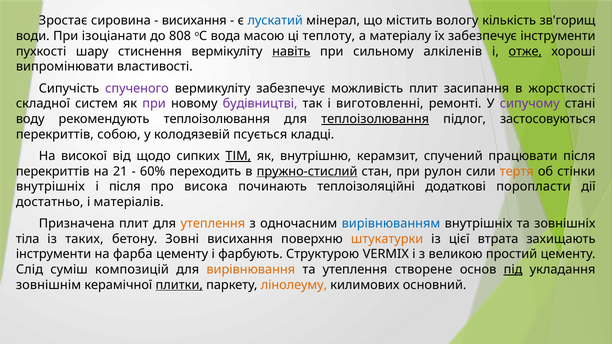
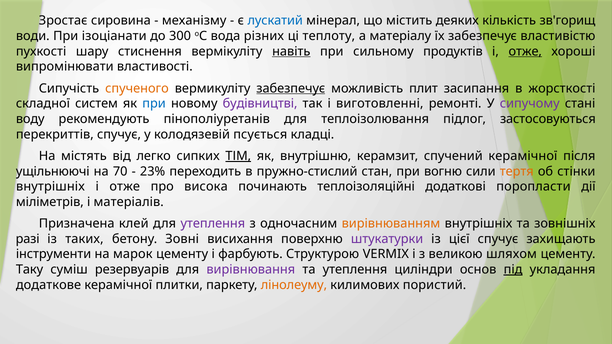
висихання: висихання -> механізму (194, 21)
вологу: вологу -> деяких (457, 21)
808: 808 -> 300 (180, 36)
масою: масою -> різних (264, 36)
забезпечує інструменти: інструменти -> властивістю (558, 36)
алкіленів: алкіленів -> продуктів (453, 51)
спученого colour: purple -> orange (137, 88)
забезпечує underline: none -> present (291, 88)
при colour: purple -> blue (154, 104)
рекомендують теплоізолювання: теплоізолювання -> пінополіуретанів (217, 119)
теплоізолювання underline: present -> none (375, 119)
перекриттів собою: собою -> спучує (119, 134)
високої: високої -> містять (84, 156)
щодо: щодо -> легко (154, 156)
спучений працювати: працювати -> керамічної (523, 156)
перекриттів: перекриттів -> ущільнюючі (53, 171)
21: 21 -> 70 (120, 171)
60%: 60% -> 23% (153, 171)
пружно-стислий underline: present -> none (307, 171)
рулон: рулон -> вогню (443, 171)
після: після -> отже (125, 187)
достатньо: достатньо -> міліметрів (50, 202)
Призначена плит: плит -> клей (134, 224)
утеплення colour: orange -> purple (213, 224)
вирівнюванням colour: blue -> orange (391, 224)
тіла: тіла -> разі (28, 239)
штукатурки colour: orange -> purple (387, 239)
цієї втрата: втрата -> спучує (498, 239)
фарба: фарба -> марок (133, 254)
простий: простий -> шляхом (512, 254)
Слід: Слід -> Таку (30, 270)
композицій: композицій -> резервуарів (132, 270)
вирівнювання colour: orange -> purple (251, 270)
створене: створене -> циліндри (424, 270)
зовнішнім: зовнішнім -> додаткове (49, 285)
плитки underline: present -> none (179, 285)
основний: основний -> пористий (435, 285)
